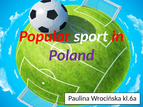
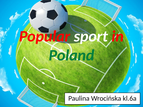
Poland colour: purple -> green (71, 55)
